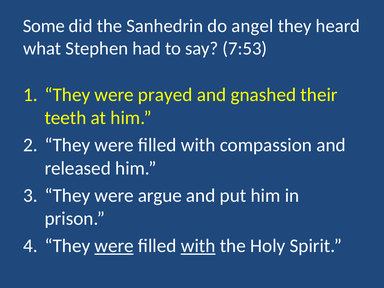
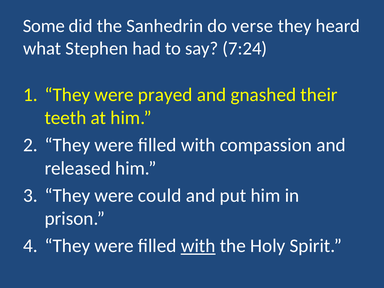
angel: angel -> verse (252, 26)
7:53: 7:53 -> 7:24 (245, 48)
argue: argue -> could (160, 195)
were underline: present -> none (114, 246)
